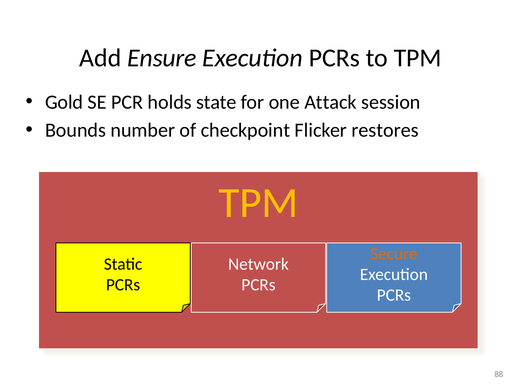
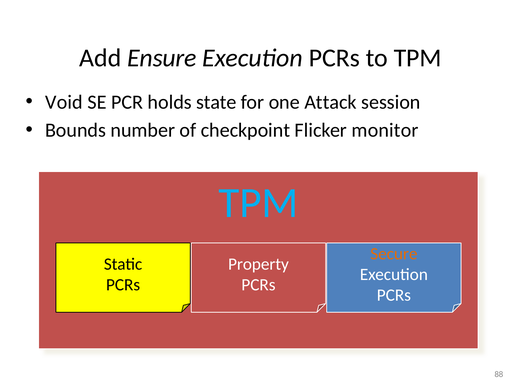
Gold: Gold -> Void (64, 102)
restores: restores -> monitor (385, 130)
TPM colour: yellow -> light blue (258, 203)
Network: Network -> Property (258, 264)
